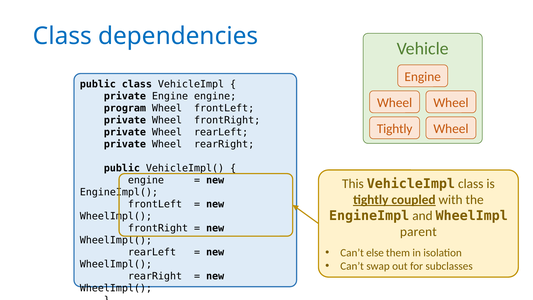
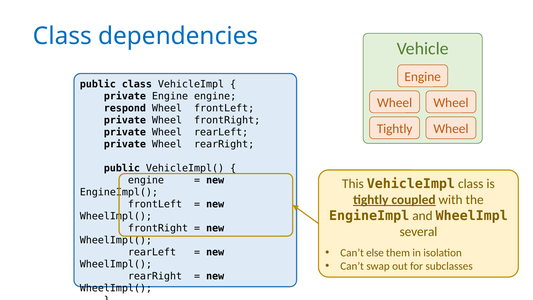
program: program -> respond (125, 108)
parent: parent -> several (418, 232)
